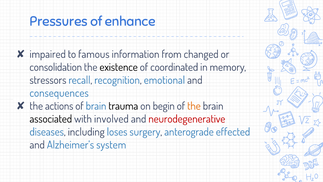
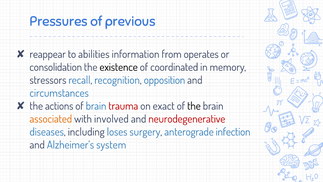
enhance: enhance -> previous (130, 22)
impaired: impaired -> reappear (48, 54)
famous: famous -> abilities (94, 54)
changed: changed -> operates (201, 54)
emotional: emotional -> opposition (164, 80)
consequences: consequences -> circumstances (59, 93)
trauma colour: black -> red (123, 106)
begin: begin -> exact (164, 106)
the colour: orange -> black (194, 106)
associated colour: black -> orange (51, 119)
effected: effected -> infection (233, 132)
